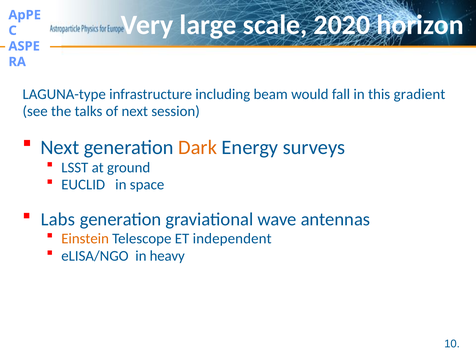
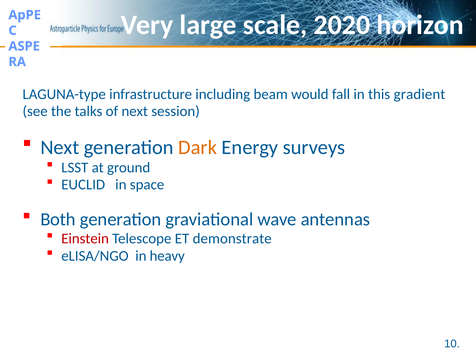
Labs: Labs -> Both (58, 220)
Einstein colour: orange -> red (85, 239)
independent: independent -> demonstrate (232, 239)
